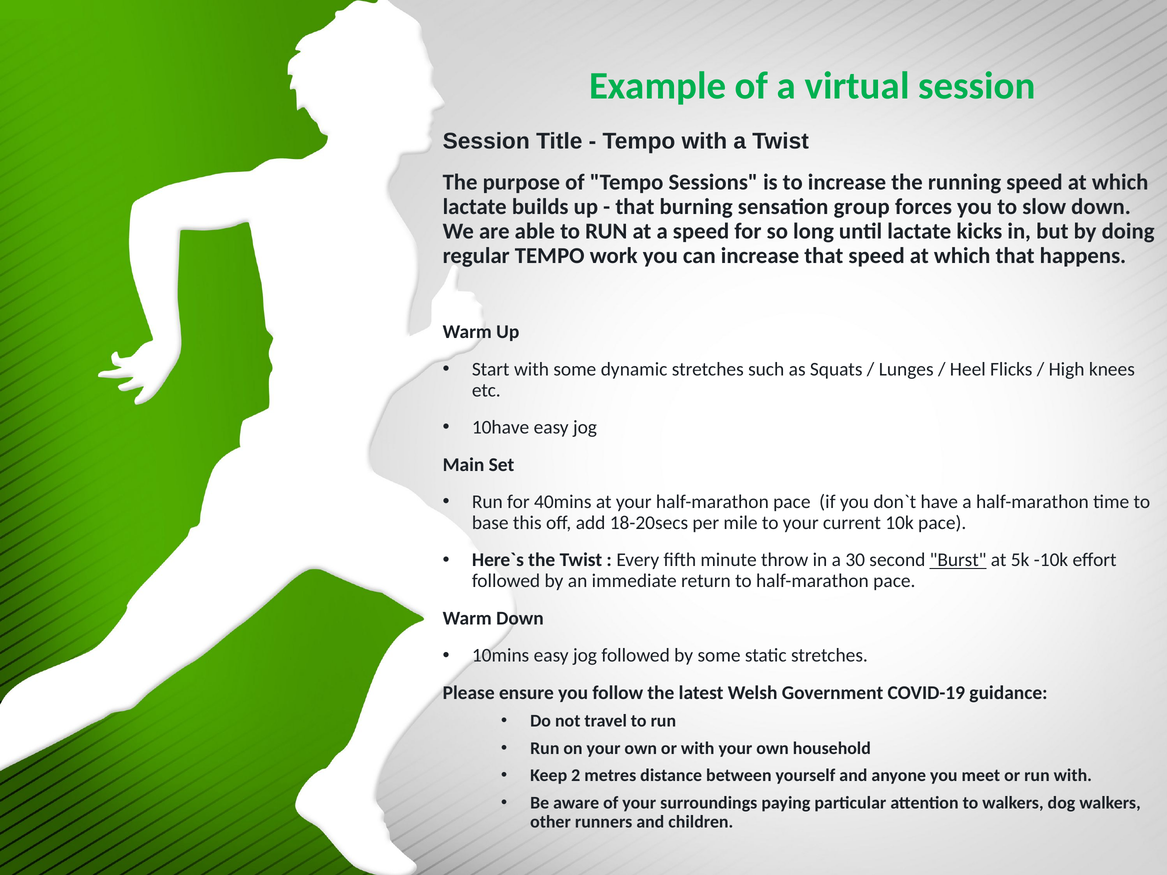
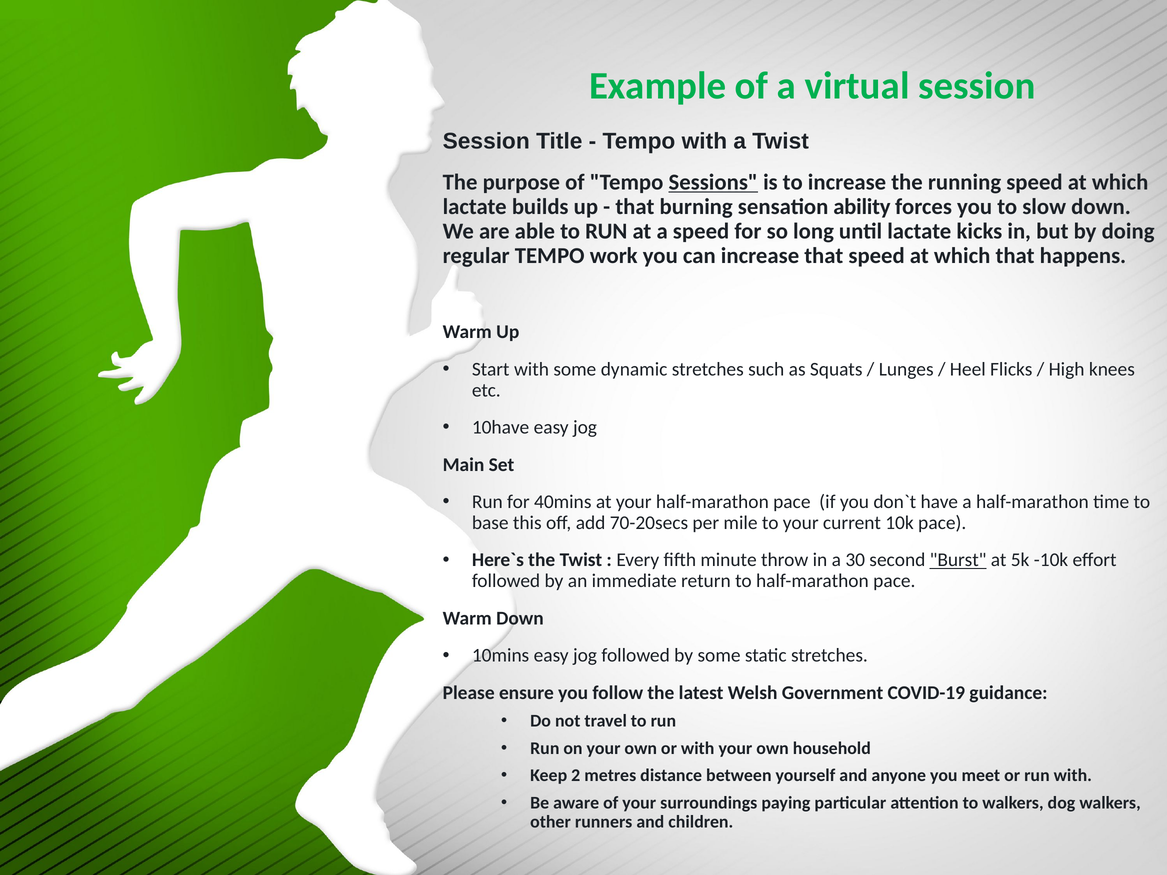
Sessions underline: none -> present (713, 182)
group: group -> ability (862, 207)
18-20secs: 18-20secs -> 70-20secs (649, 523)
